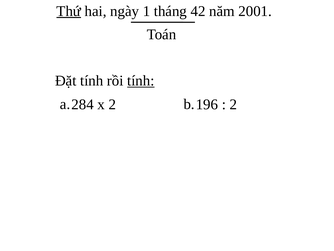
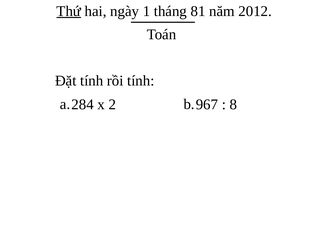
42: 42 -> 81 (198, 11)
2001: 2001 -> 2012 (255, 11)
tính underline: present -> none (141, 81)
196: 196 -> 967 (207, 104)
2: 2 -> 8 (233, 104)
